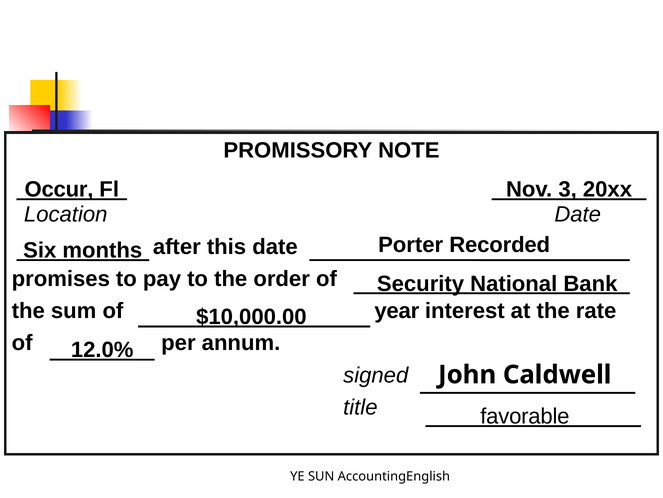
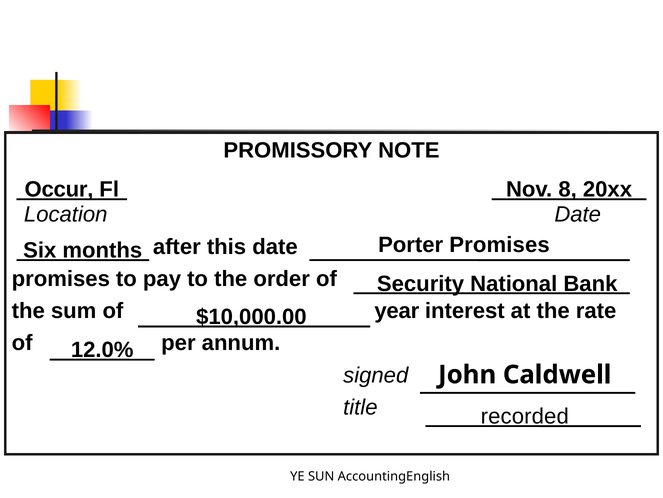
3: 3 -> 8 (568, 189)
Porter Recorded: Recorded -> Promises (500, 245)
favorable: favorable -> recorded (525, 416)
